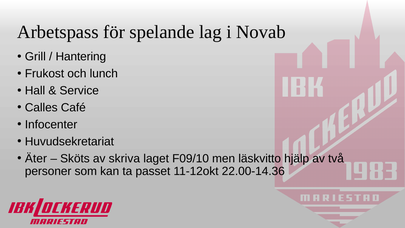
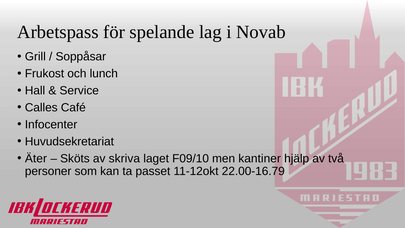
Hantering: Hantering -> Soppåsar (81, 57)
läskvitto: läskvitto -> kantiner (260, 158)
22.00-14.36: 22.00-14.36 -> 22.00-16.79 (253, 171)
